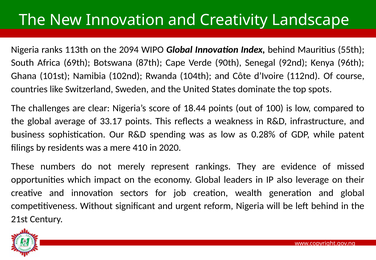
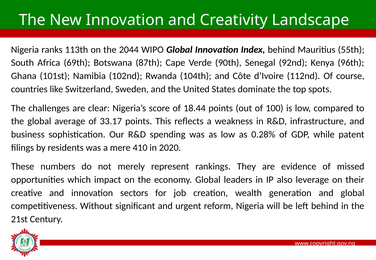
2094: 2094 -> 2044 (129, 50)
